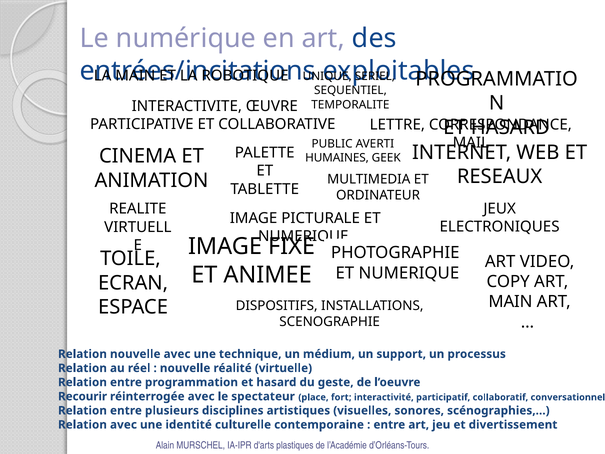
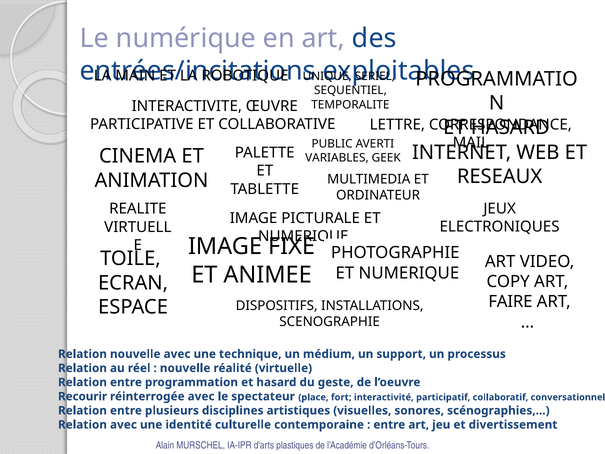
HUMAINES: HUMAINES -> VARIABLES (337, 158)
MAIN: MAIN -> FAIRE (510, 302)
